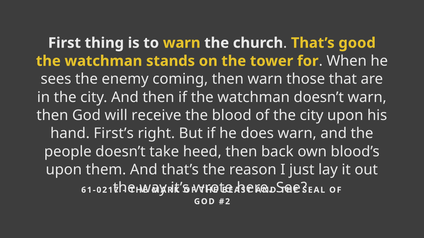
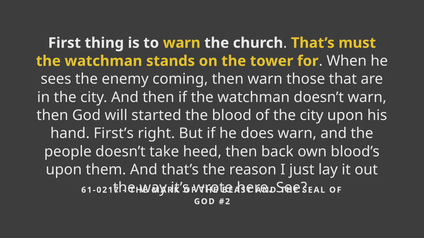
good: good -> must (357, 43)
receive: receive -> started (156, 116)
